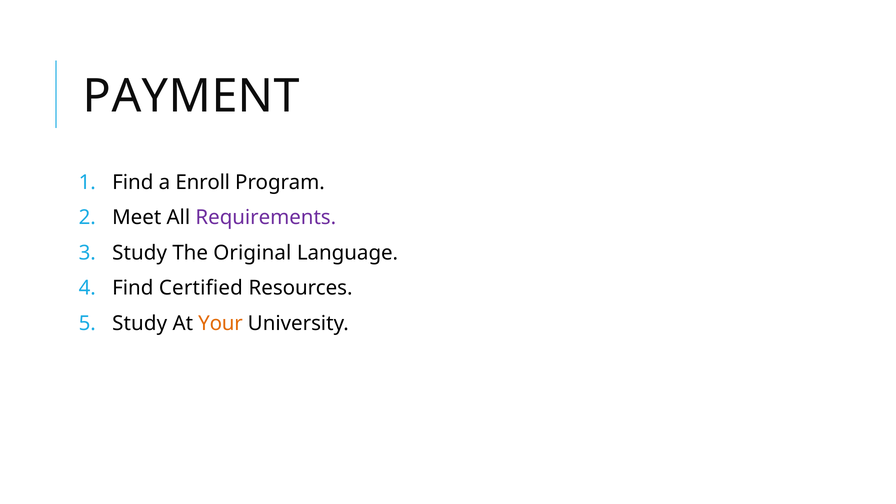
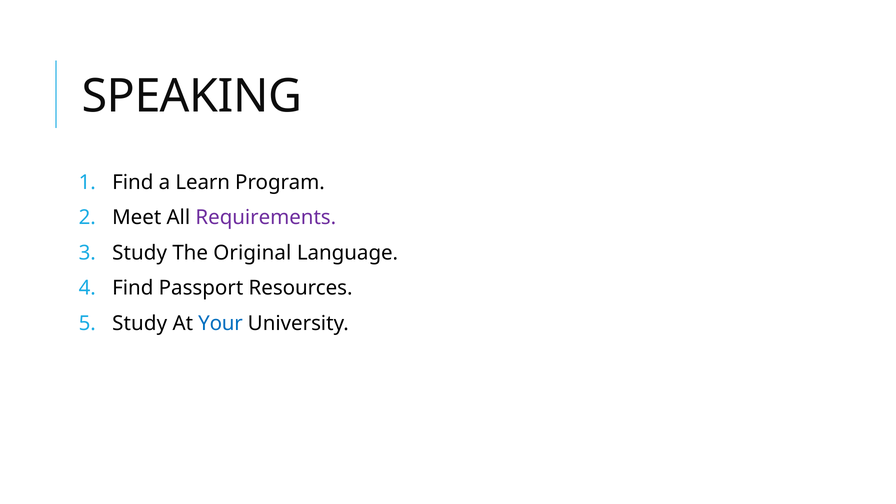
PAYMENT: PAYMENT -> SPEAKING (192, 96)
Enroll: Enroll -> Learn (203, 182)
Certified: Certified -> Passport (201, 288)
Your colour: orange -> blue (221, 323)
